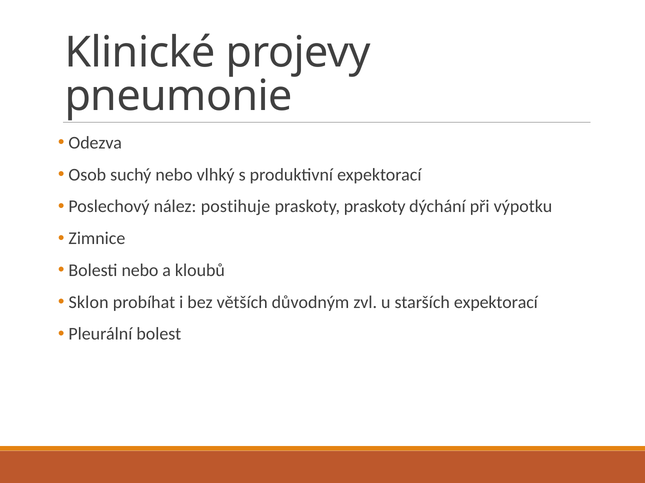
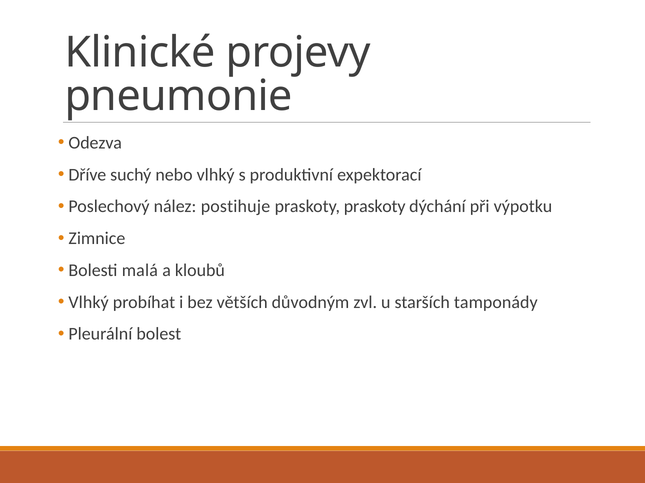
Osob: Osob -> Dříve (87, 175)
Bolesti nebo: nebo -> malá (140, 271)
Sklon: Sklon -> Vlhký (89, 303)
starších expektorací: expektorací -> tamponády (496, 303)
